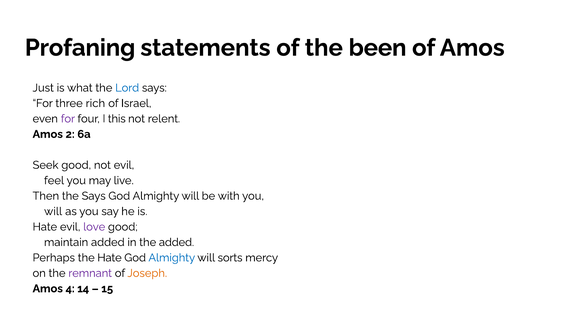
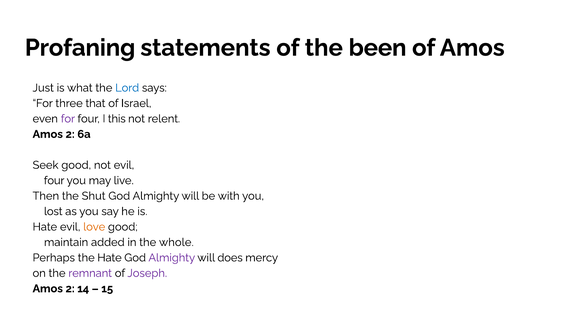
rich: rich -> that (95, 103)
feel: feel -> four (54, 181)
the Says: Says -> Shut (94, 196)
will: will -> lost (53, 211)
love colour: purple -> orange (94, 227)
the added: added -> whole (176, 242)
Almighty colour: blue -> purple (172, 258)
sorts: sorts -> does (230, 258)
Joseph colour: orange -> purple (147, 273)
4: 4 -> 2 (70, 289)
